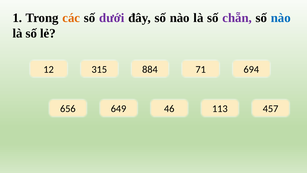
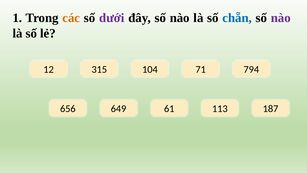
chẵn colour: purple -> blue (237, 18)
nào colour: blue -> purple (281, 18)
884: 884 -> 104 (150, 69)
694: 694 -> 794 (251, 69)
46: 46 -> 61 (169, 109)
457: 457 -> 187 (271, 109)
